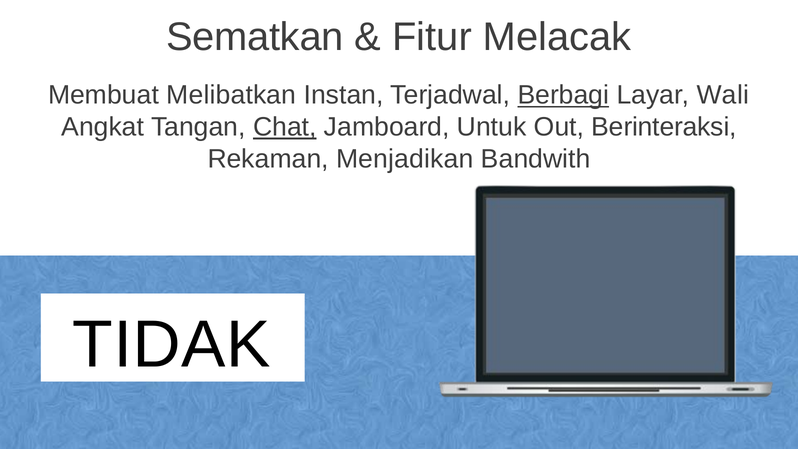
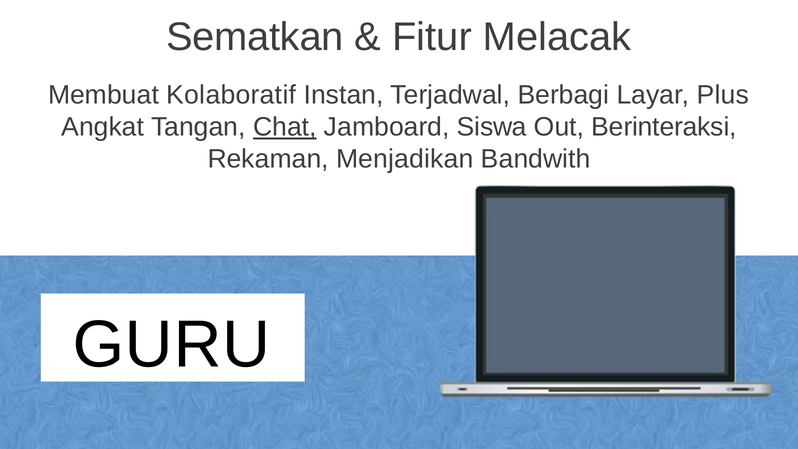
Melibatkan: Melibatkan -> Kolaboratif (231, 95)
Berbagi underline: present -> none (563, 95)
Wali: Wali -> Plus (723, 95)
Untuk: Untuk -> Siswa (492, 127)
TIDAK: TIDAK -> GURU (171, 345)
